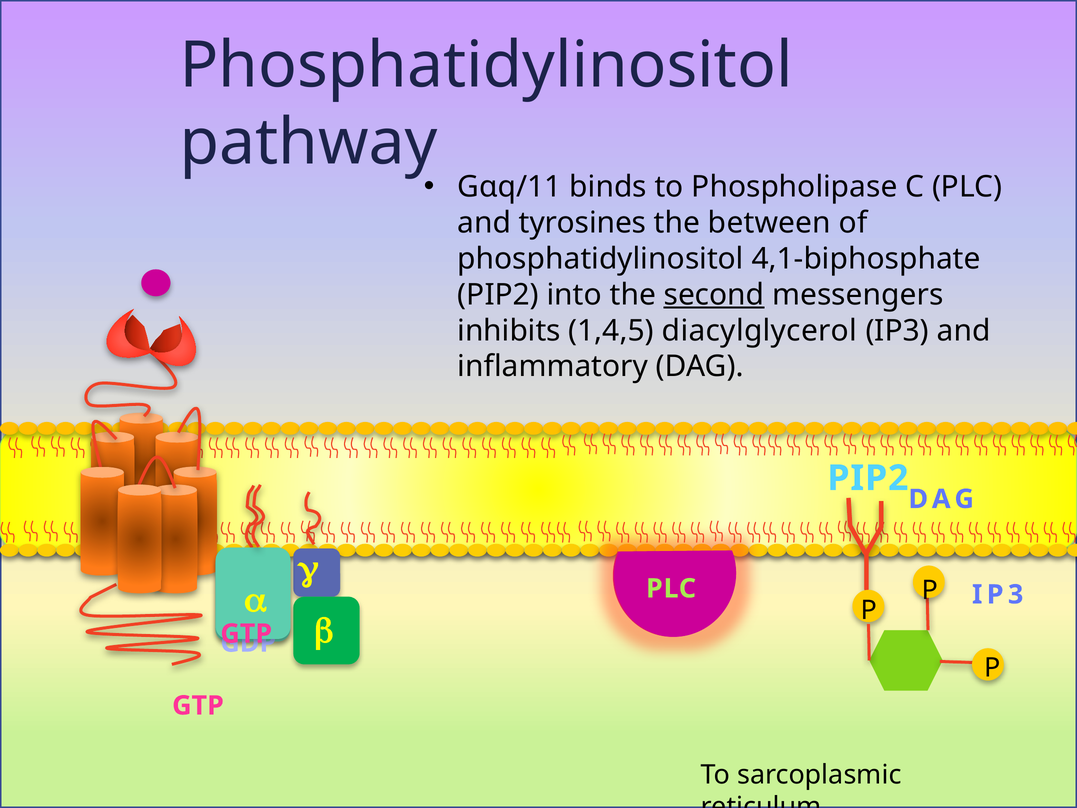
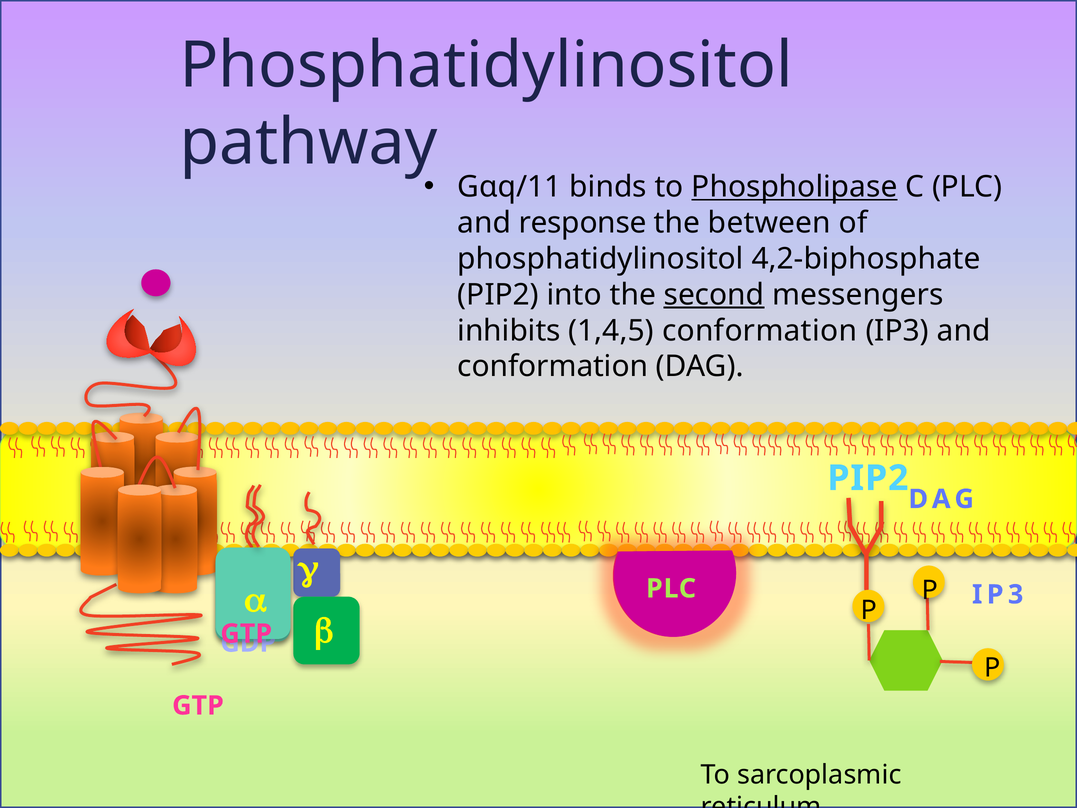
Phospholipase underline: none -> present (794, 187)
tyrosines: tyrosines -> response (583, 223)
4,1-biphosphate: 4,1-biphosphate -> 4,2-biphosphate (866, 259)
1,4,5 diacylglycerol: diacylglycerol -> conformation (760, 331)
inflammatory: inflammatory -> conformation (553, 366)
